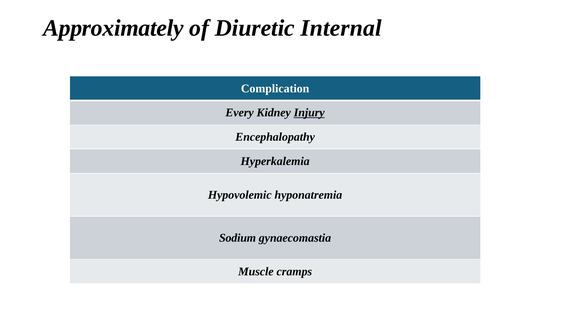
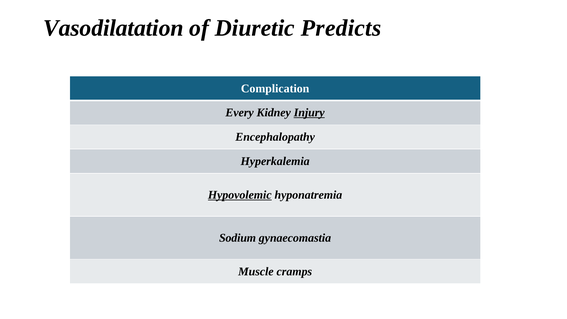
Approximately: Approximately -> Vasodilatation (113, 28)
Internal: Internal -> Predicts (341, 28)
Hypovolemic underline: none -> present (240, 195)
